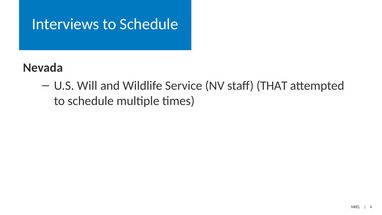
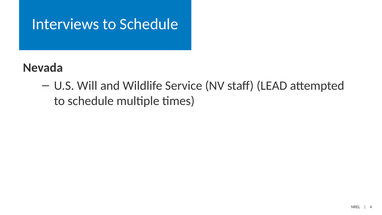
THAT: THAT -> LEAD (272, 86)
